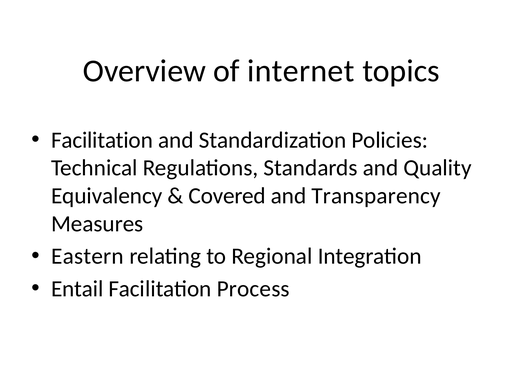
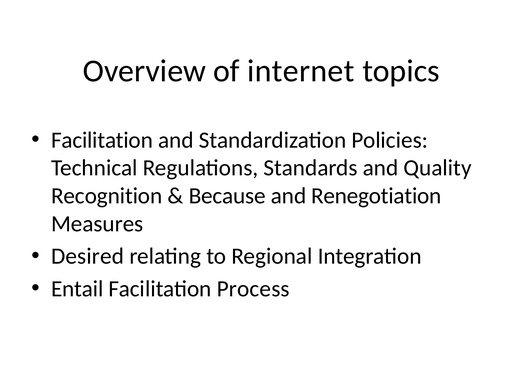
Equivalency: Equivalency -> Recognition (107, 196)
Covered: Covered -> Because (227, 196)
Transparency: Transparency -> Renegotiation (376, 196)
Eastern: Eastern -> Desired (87, 256)
